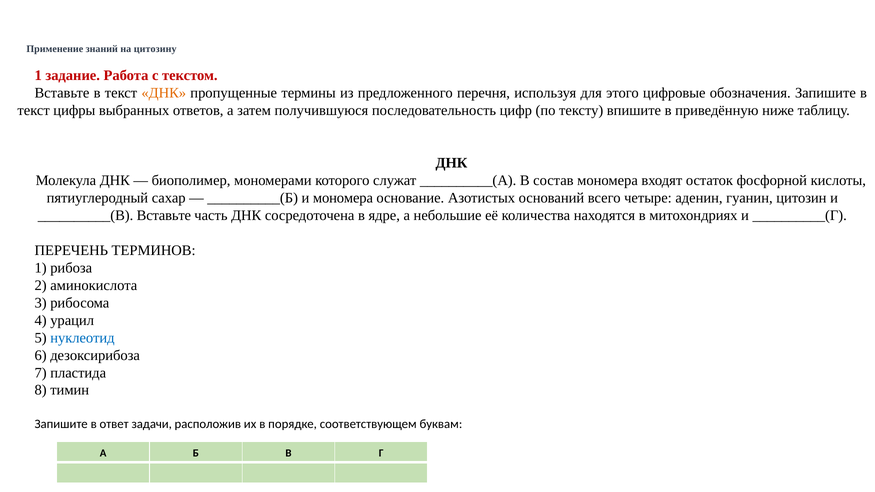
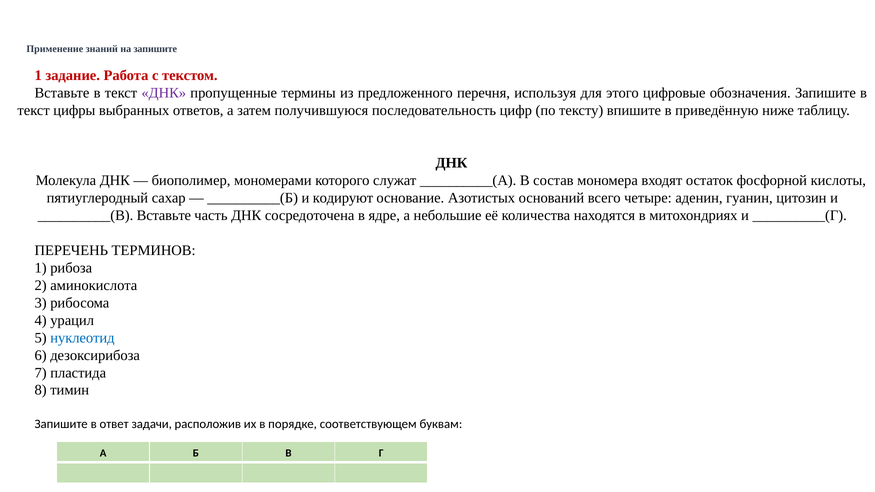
на цитозину: цитозину -> запишите (155, 49)
ДНК colour: orange -> purple (164, 93)
и мономера: мономера -> кодируют (343, 198)
